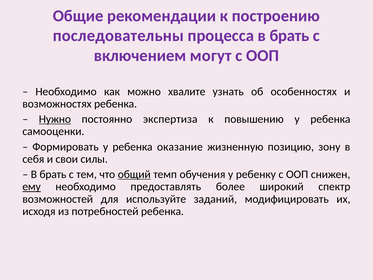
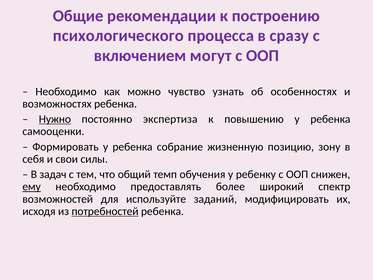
последовательны: последовательны -> психологического (118, 36)
процесса в брать: брать -> сразу (289, 36)
хвалите: хвалите -> чувство (187, 91)
оказание: оказание -> собрание (180, 147)
брать: брать -> задач (53, 174)
общий underline: present -> none (134, 174)
потребностей underline: none -> present (105, 211)
